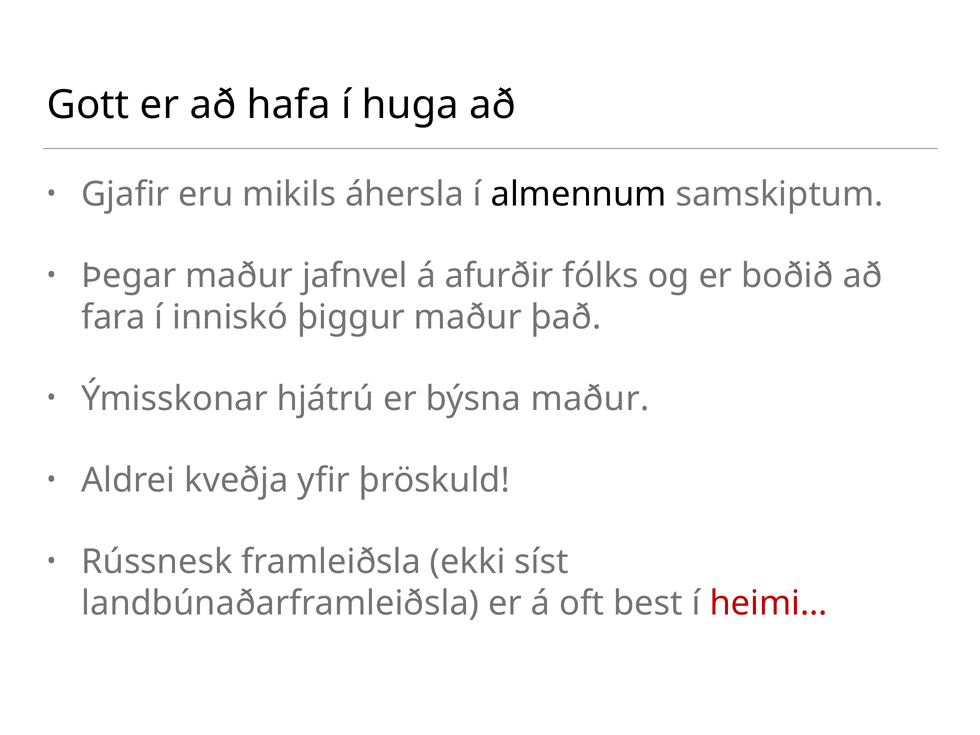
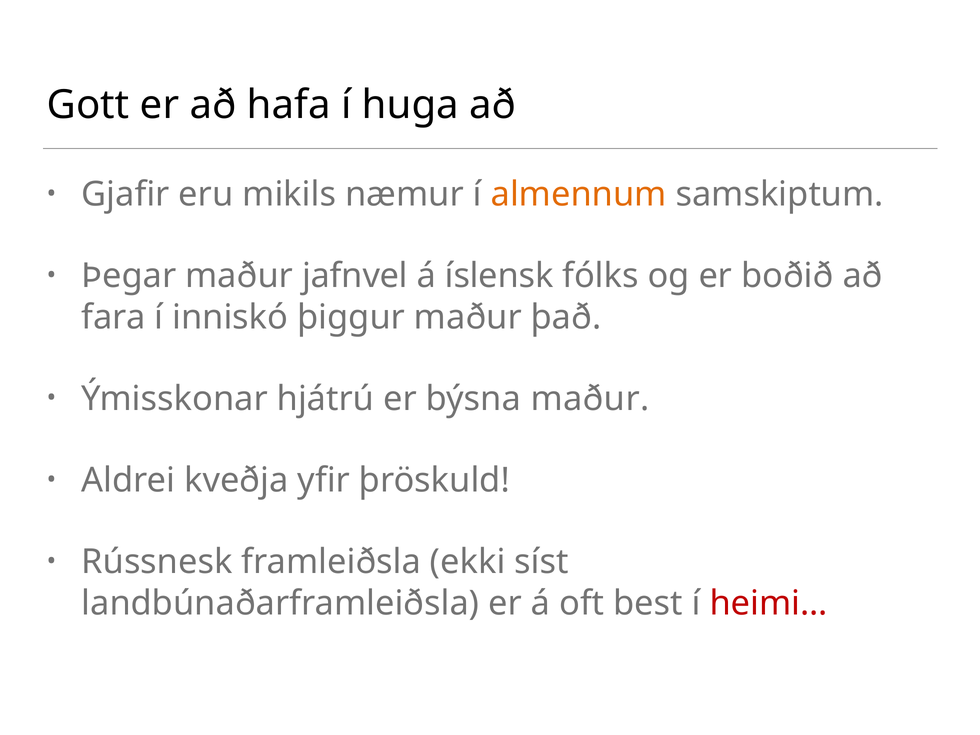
áhersla: áhersla -> næmur (404, 194)
almennum colour: black -> orange (579, 194)
afurðir: afurðir -> íslensk (499, 276)
